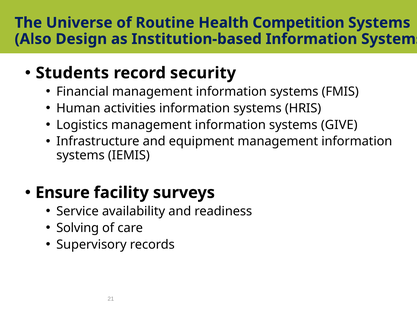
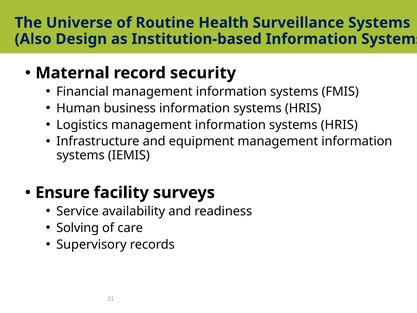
Competition: Competition -> Surveillance (298, 23)
Students: Students -> Maternal (72, 73)
activities: activities -> business (130, 108)
management information systems GIVE: GIVE -> HRIS (339, 125)
